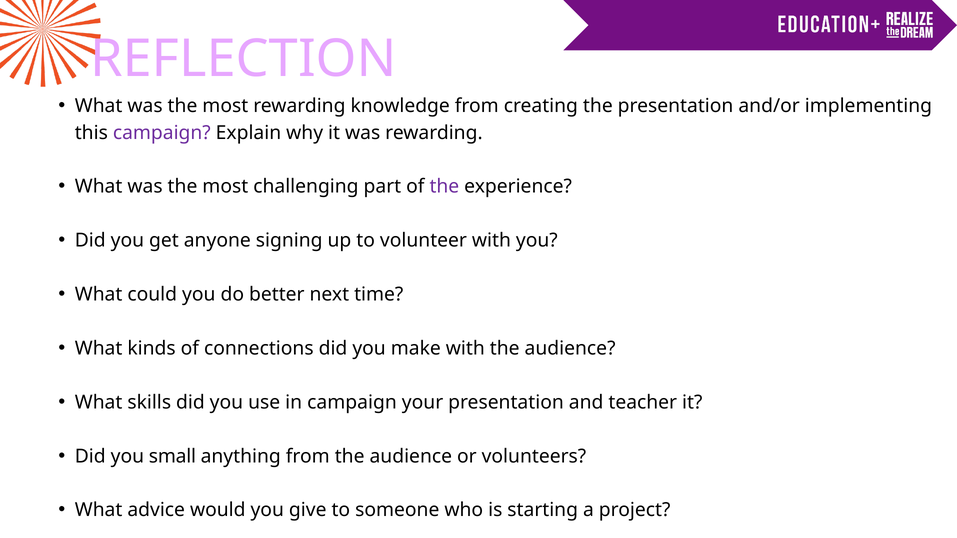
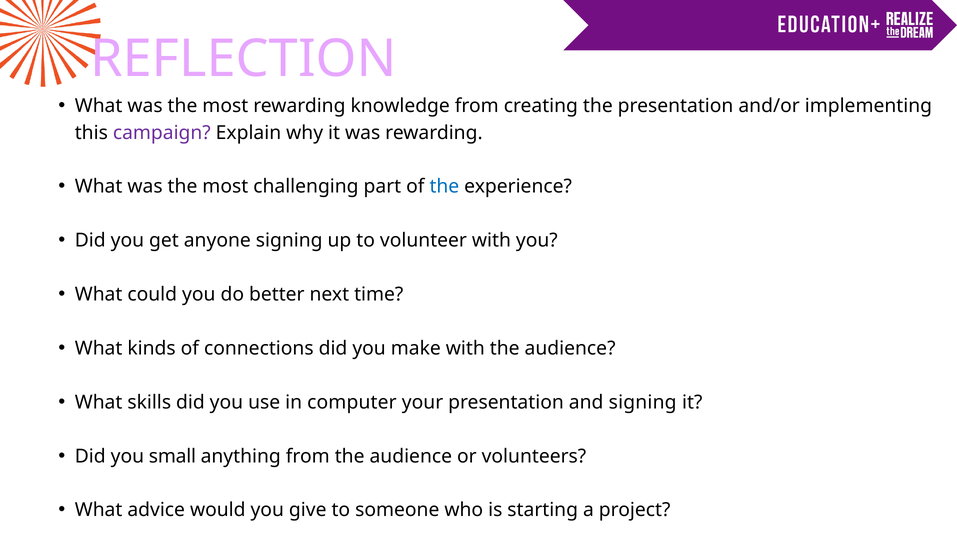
the colour: purple -> blue (444, 187)
in campaign: campaign -> computer (352, 403)
and teacher: teacher -> signing (643, 403)
